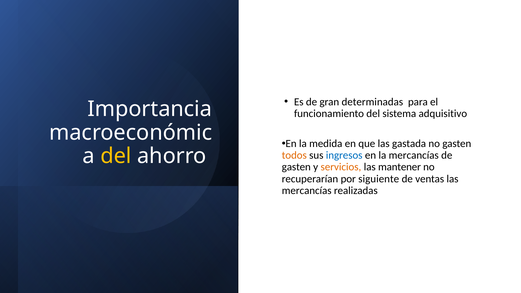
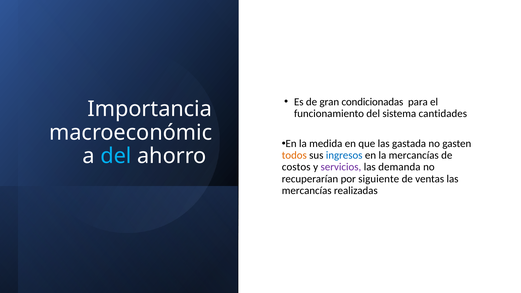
determinadas: determinadas -> condicionadas (372, 102)
adquisitivo: adquisitivo -> cantidades (443, 114)
del colour: yellow -> light blue (116, 156)
gasten: gasten -> costos (296, 167)
servicios colour: orange -> purple (341, 167)
mantener: mantener -> demanda (399, 167)
